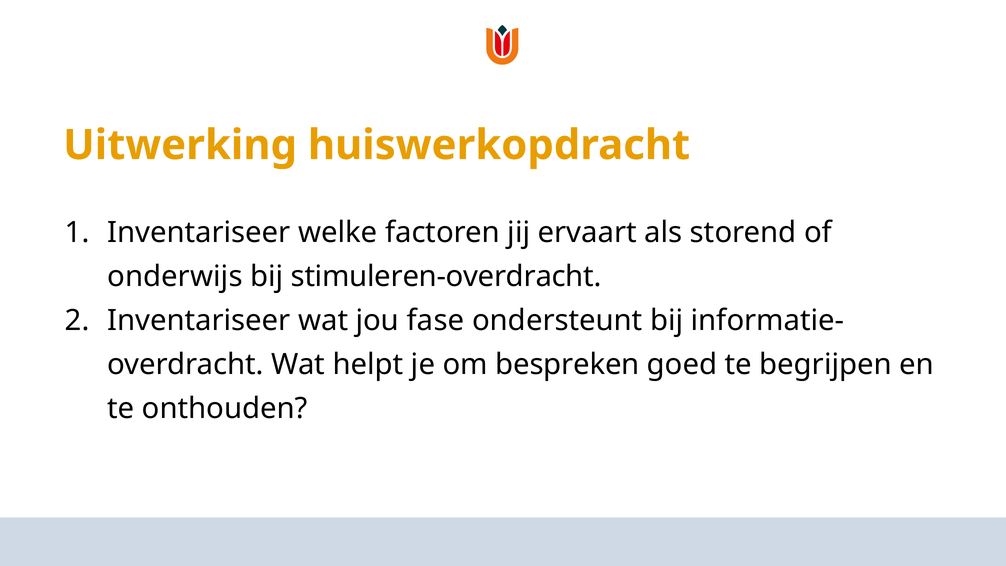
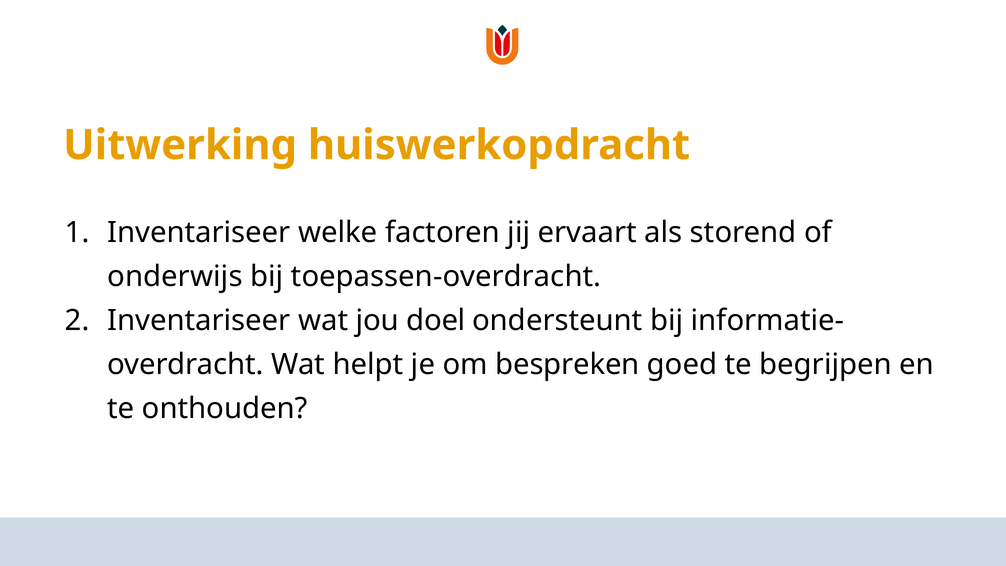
stimuleren-overdracht: stimuleren-overdracht -> toepassen-overdracht (446, 276)
fase: fase -> doel (436, 320)
